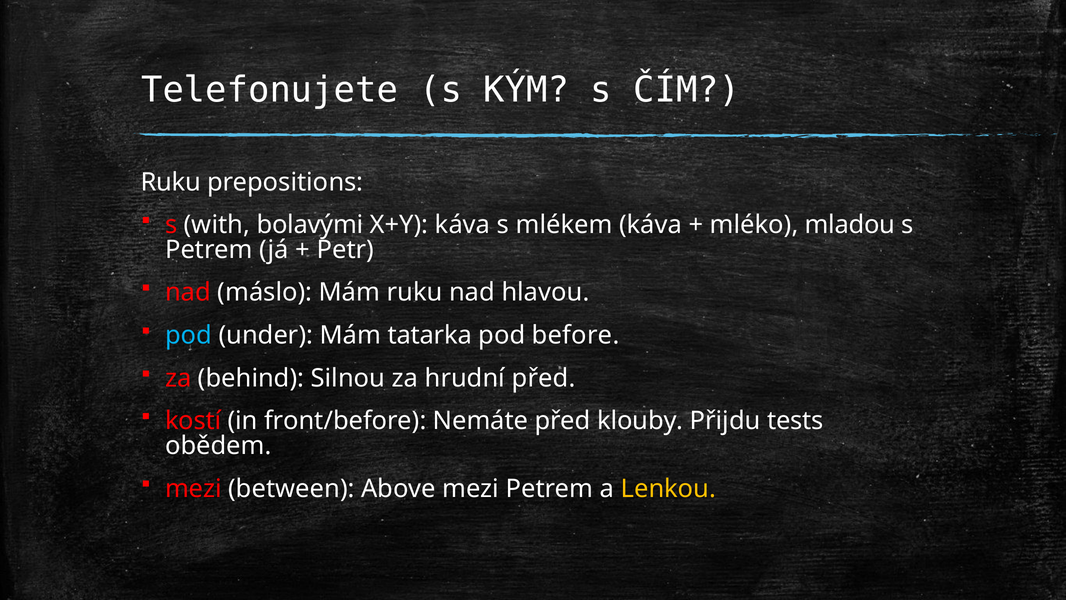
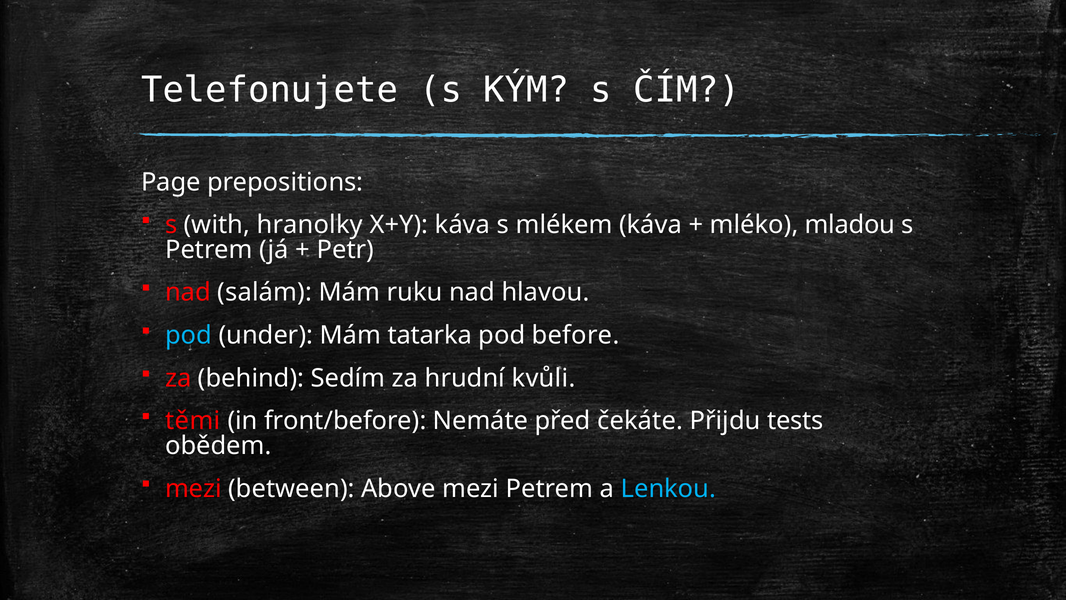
Ruku: Ruku -> Page (171, 182)
bolavými: bolavými -> hranolky (310, 225)
máslo: máslo -> salám (265, 292)
Silnou: Silnou -> Sedím (348, 378)
hrudní před: před -> kvůli (544, 378)
kostí: kostí -> těmi (193, 421)
klouby: klouby -> čekáte (640, 421)
Lenkou colour: yellow -> light blue (668, 488)
